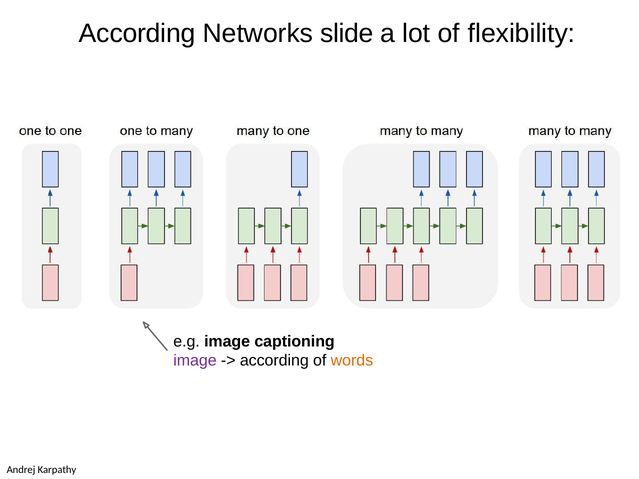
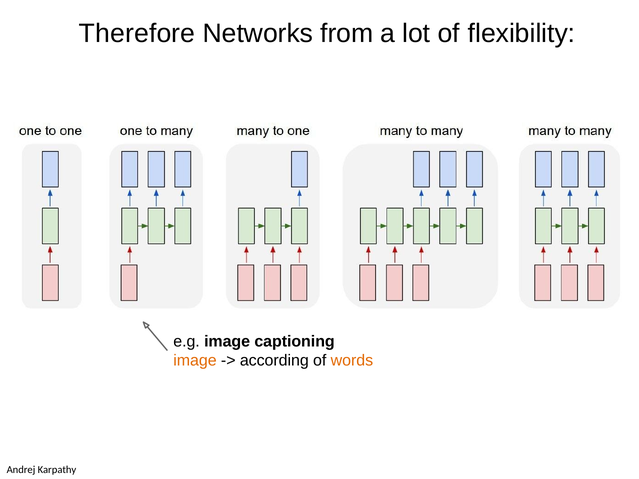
According: According -> Therefore (137, 33)
slide: slide -> from (347, 33)
image colour: purple -> orange (195, 361)
